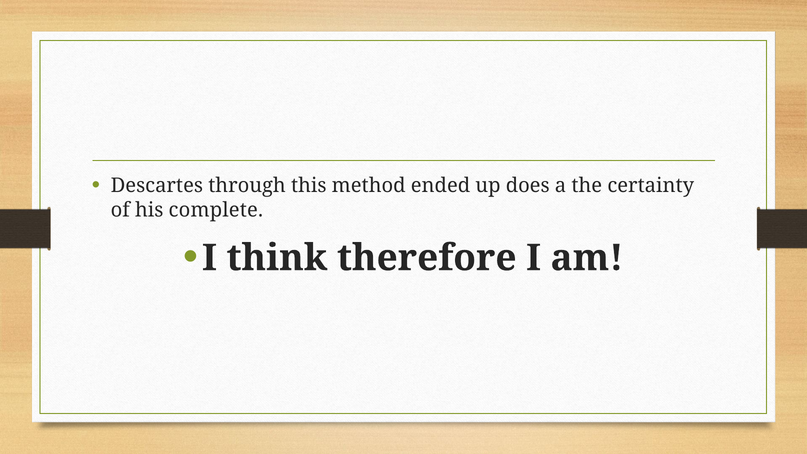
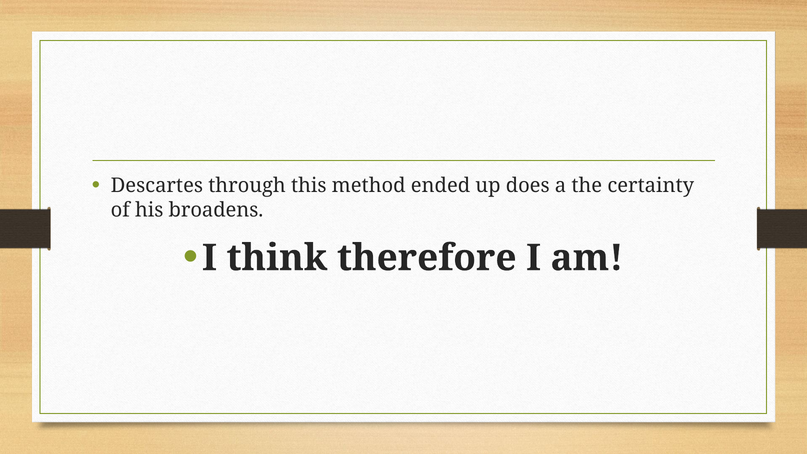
complete: complete -> broadens (216, 210)
